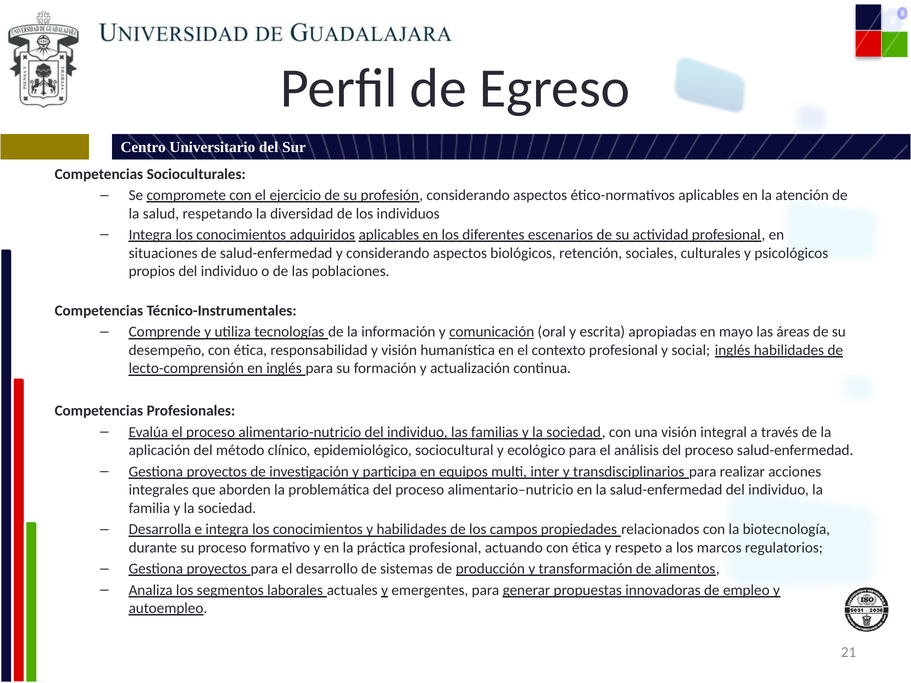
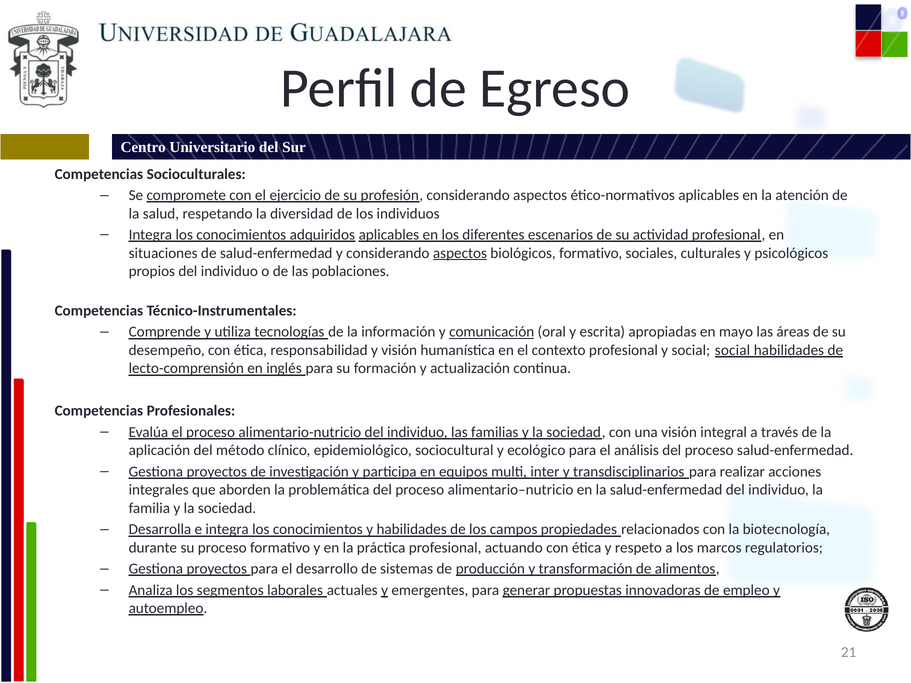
aspectos underline: none -> present (460, 253)
biológicos retención: retención -> formativo (591, 253)
social inglés: inglés -> social (733, 350)
